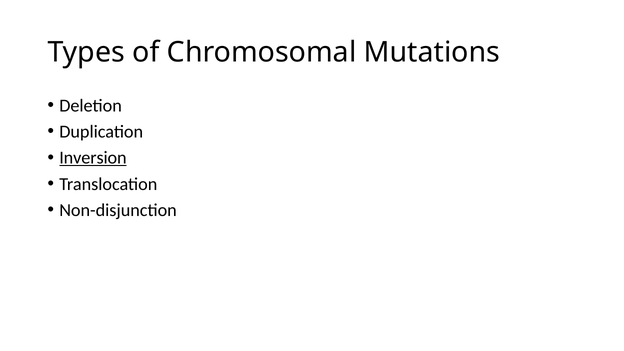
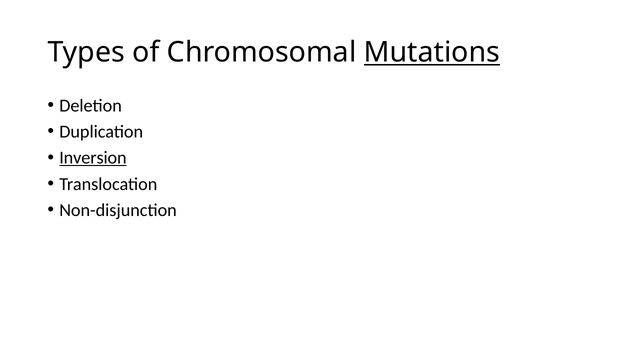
Mutations underline: none -> present (432, 52)
